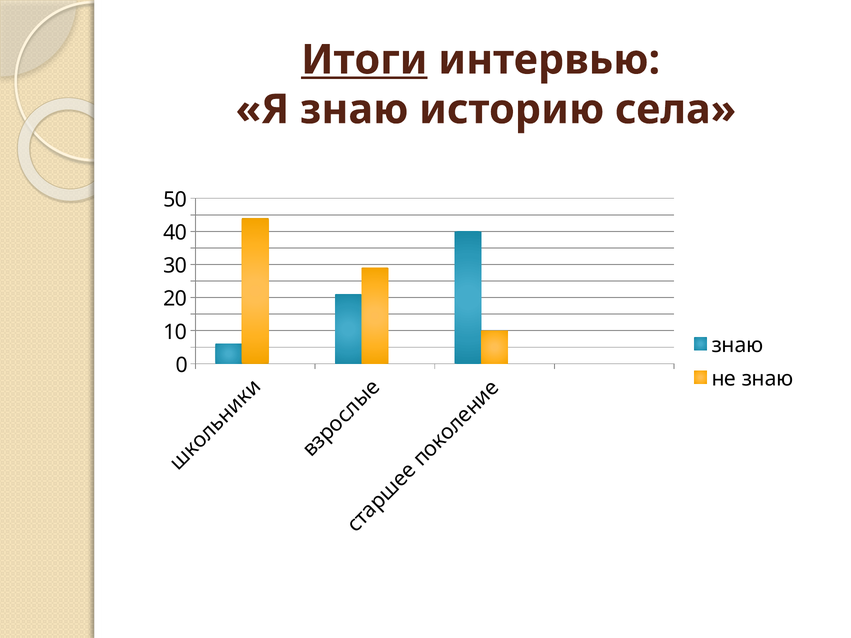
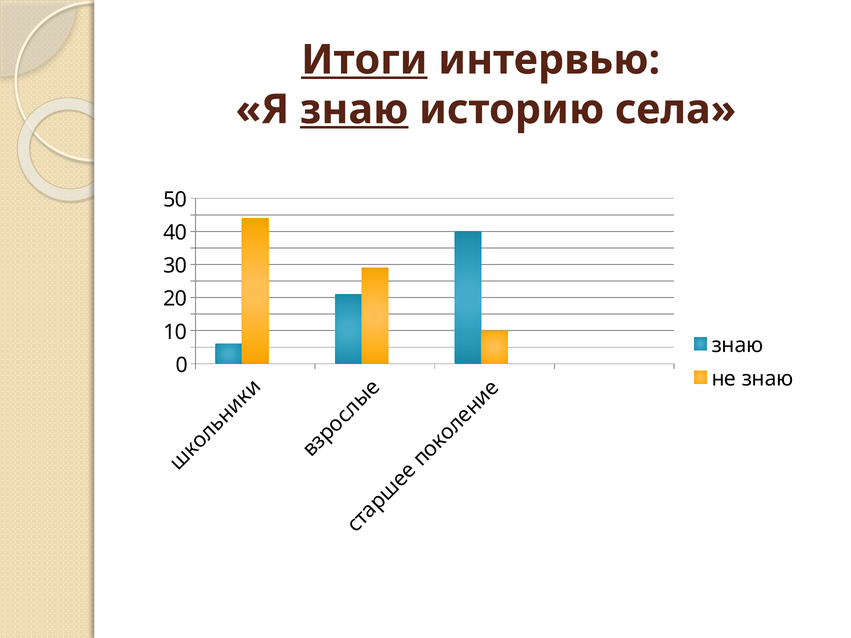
знаю underline: none -> present (354, 110)
